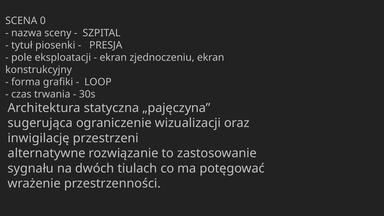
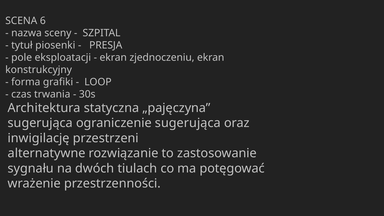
0: 0 -> 6 (43, 21)
ograniczenie wizualizacji: wizualizacji -> sugerująca (188, 123)
